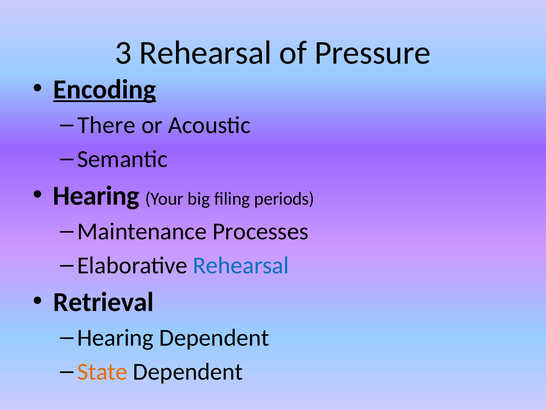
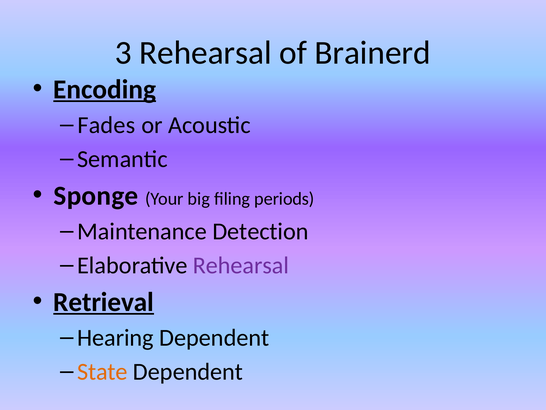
Pressure: Pressure -> Brainerd (373, 53)
There: There -> Fades (106, 125)
Hearing: Hearing -> Sponge (96, 195)
Processes: Processes -> Detection (260, 231)
Rehearsal colour: blue -> purple (241, 265)
Retrieval underline: none -> present (104, 302)
